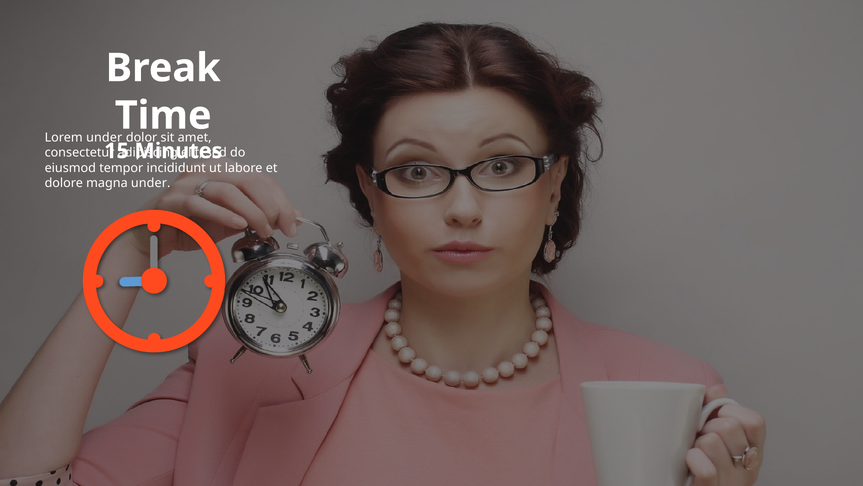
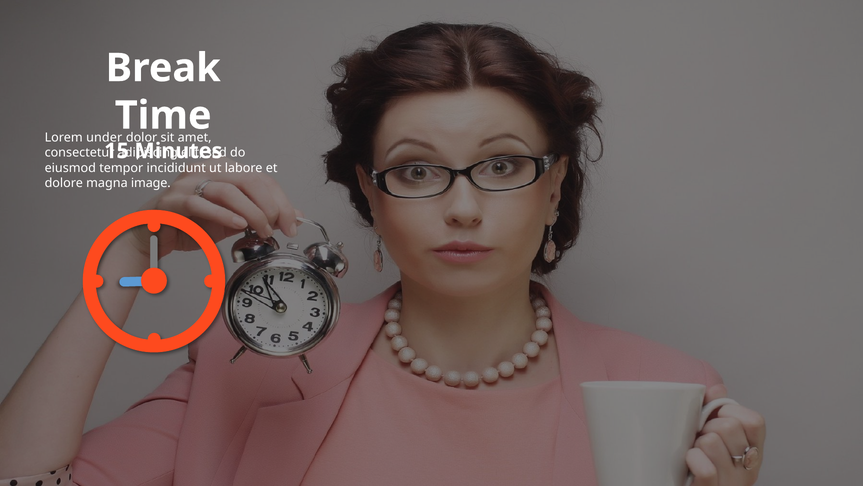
magna under: under -> image (151, 183)
